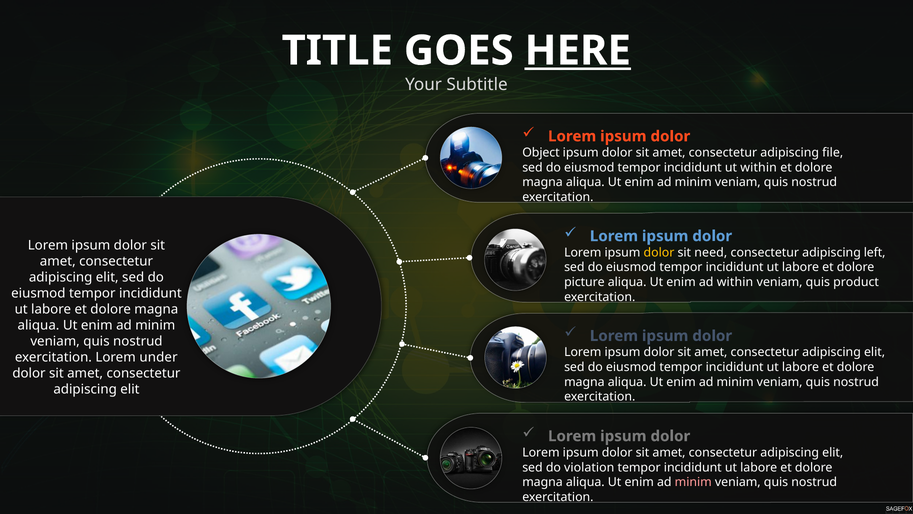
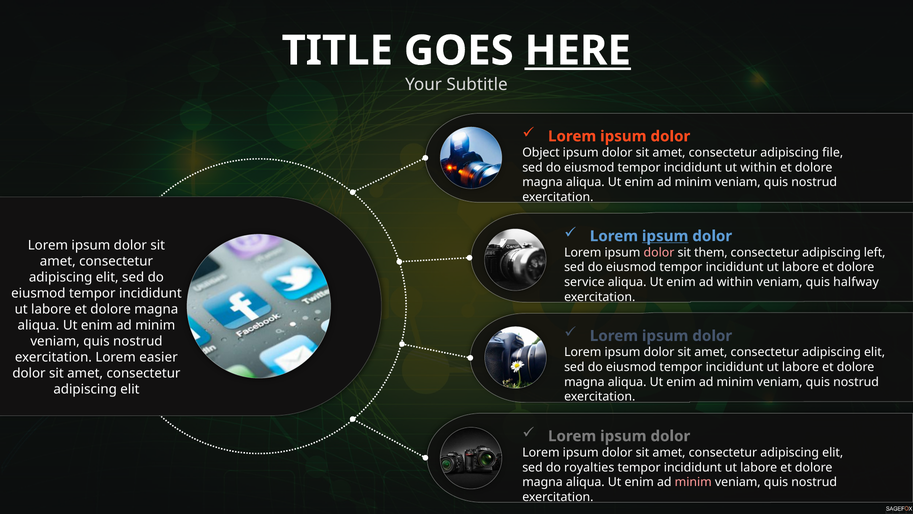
ipsum underline: none -> present (665, 236)
dolor colour: yellow -> pink (659, 252)
need: need -> them (711, 252)
picture: picture -> service (584, 282)
product: product -> halfway (856, 282)
under: under -> easier (159, 357)
violation: violation -> royalties (589, 467)
